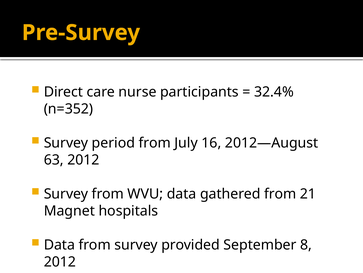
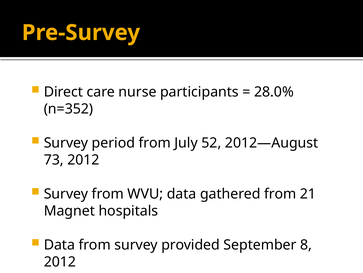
32.4%: 32.4% -> 28.0% (274, 92)
16: 16 -> 52 (211, 143)
63: 63 -> 73 (54, 160)
